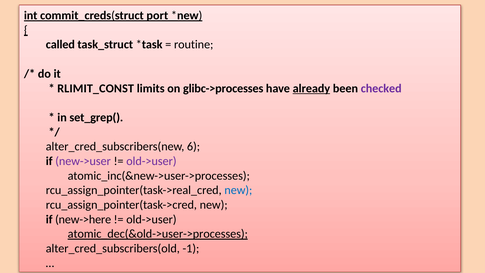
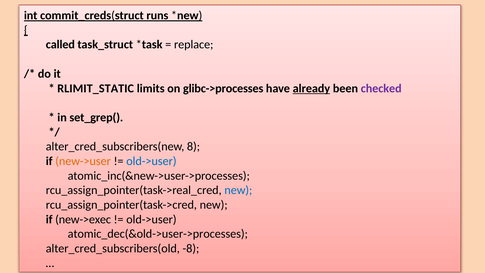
port: port -> runs (157, 16)
routine: routine -> replace (194, 45)
RLIMIT_CONST: RLIMIT_CONST -> RLIMIT_STATIC (96, 88)
6: 6 -> 8 (194, 146)
new->user colour: purple -> orange (83, 161)
old->user colour: purple -> blue (151, 161)
new->here: new->here -> new->exec (83, 219)
atomic_dec(&old->user->processes underline: present -> none (158, 234)
-1: -1 -> -8 (191, 248)
